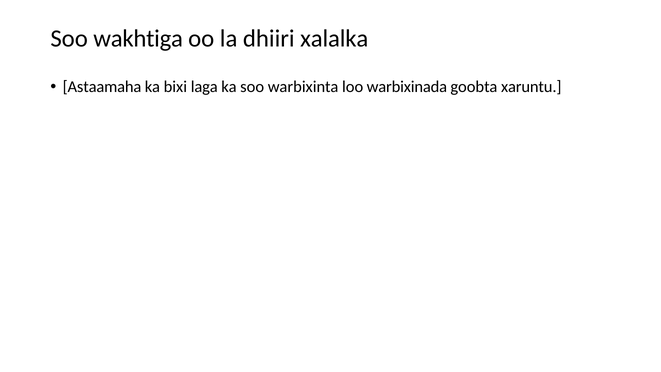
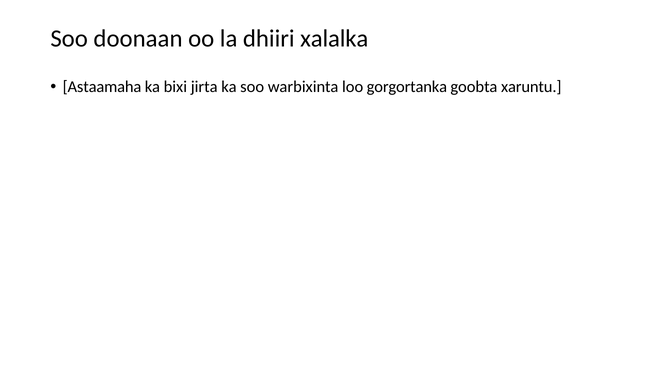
wakhtiga: wakhtiga -> doonaan (138, 38)
laga: laga -> jirta (204, 87)
warbixinada: warbixinada -> gorgortanka (407, 87)
